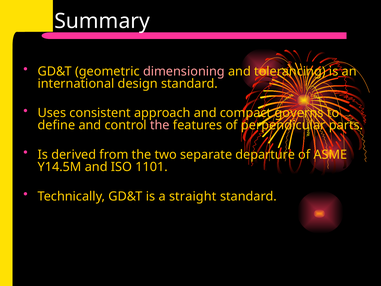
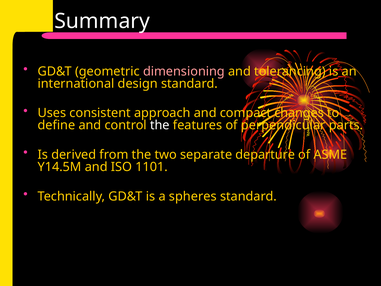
governs: governs -> changes (299, 113)
the colour: pink -> white (160, 125)
straight: straight -> spheres (193, 196)
